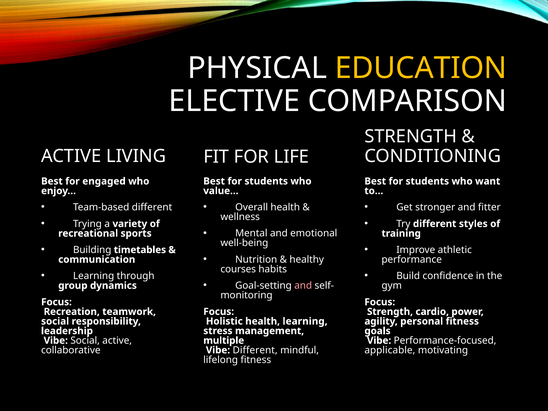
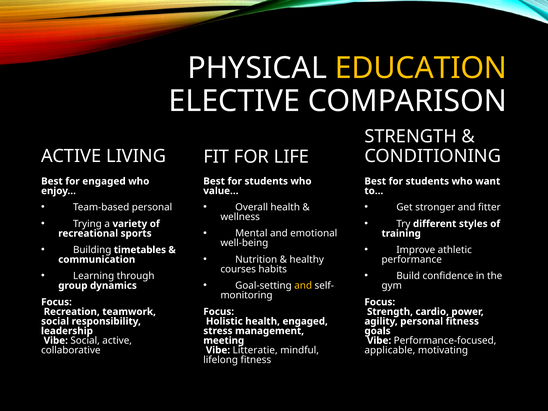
different: different -> personal (152, 207)
and colour: pink -> yellow (303, 286)
health learning: learning -> engaged (305, 321)
multiple: multiple -> meeting (224, 341)
Vibe Different: Different -> Litteratie (255, 350)
